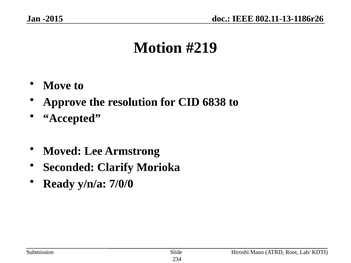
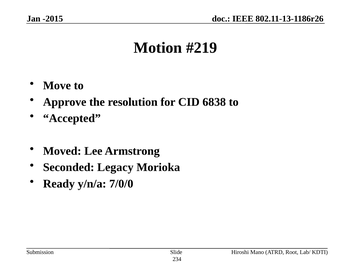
Clarify: Clarify -> Legacy (115, 168)
